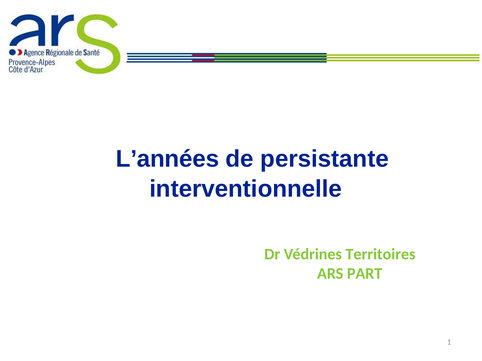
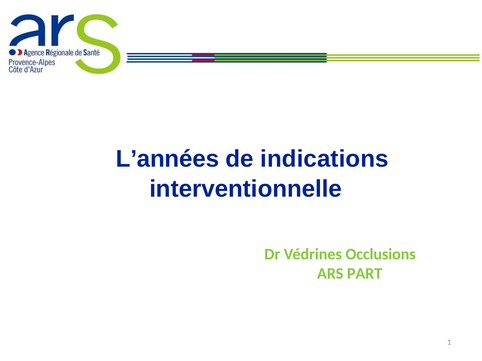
persistante: persistante -> indications (324, 159)
Territoires: Territoires -> Occlusions (381, 255)
